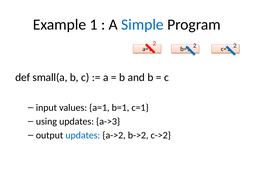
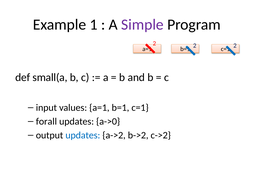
Simple colour: blue -> purple (142, 25)
using: using -> forall (46, 122)
a->3: a->3 -> a->0 (108, 122)
